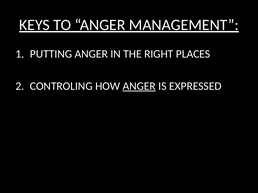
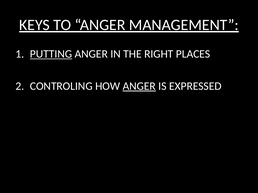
PUTTING underline: none -> present (51, 54)
